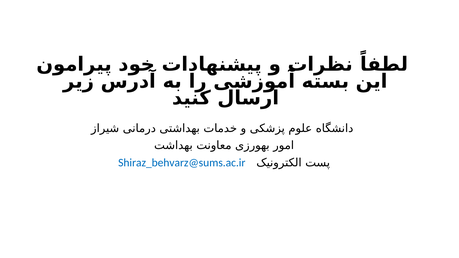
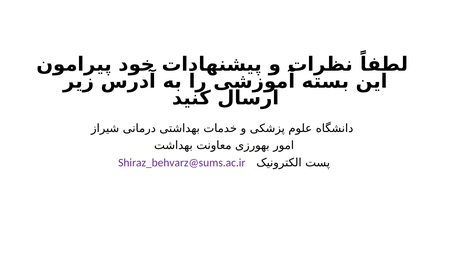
Shiraz_behvarz@sums.ac.ir colour: blue -> purple (182, 163)
